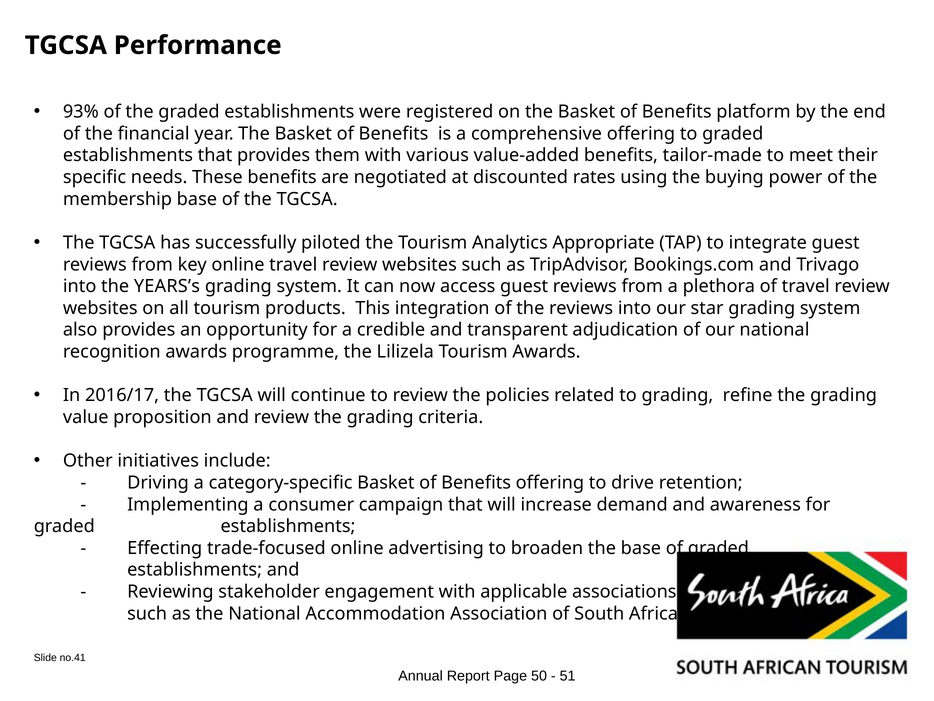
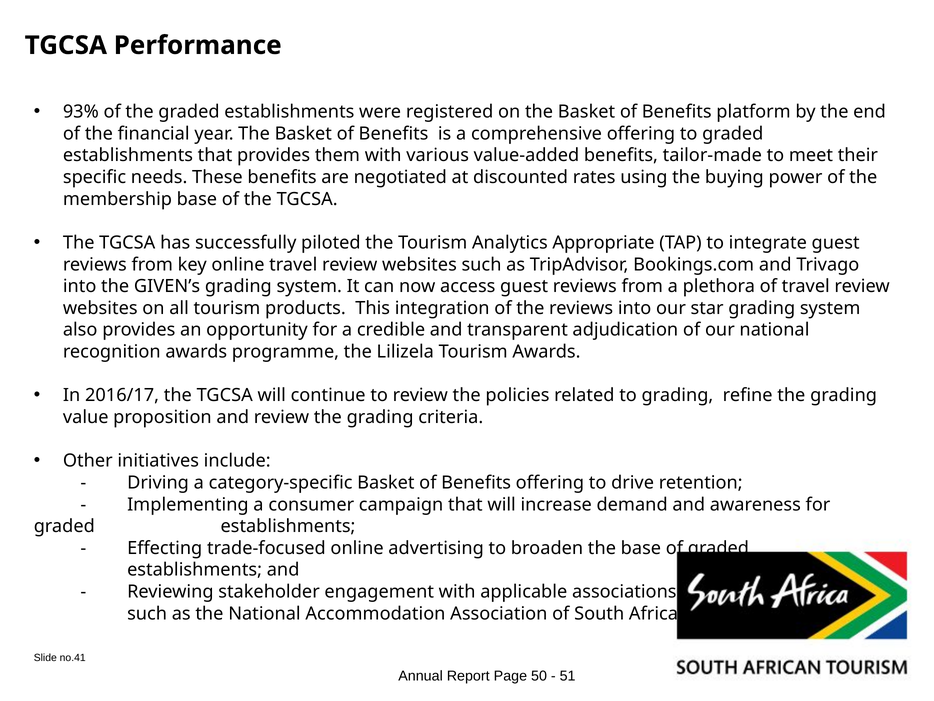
YEARS’s: YEARS’s -> GIVEN’s (167, 286)
